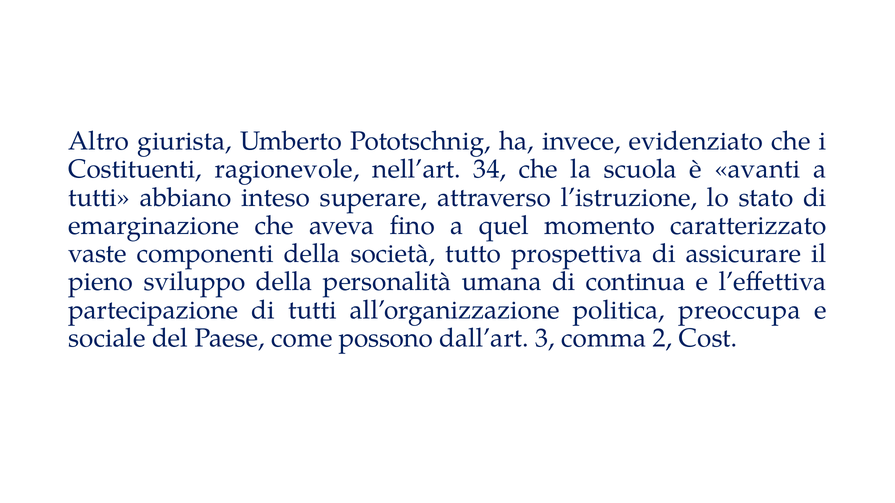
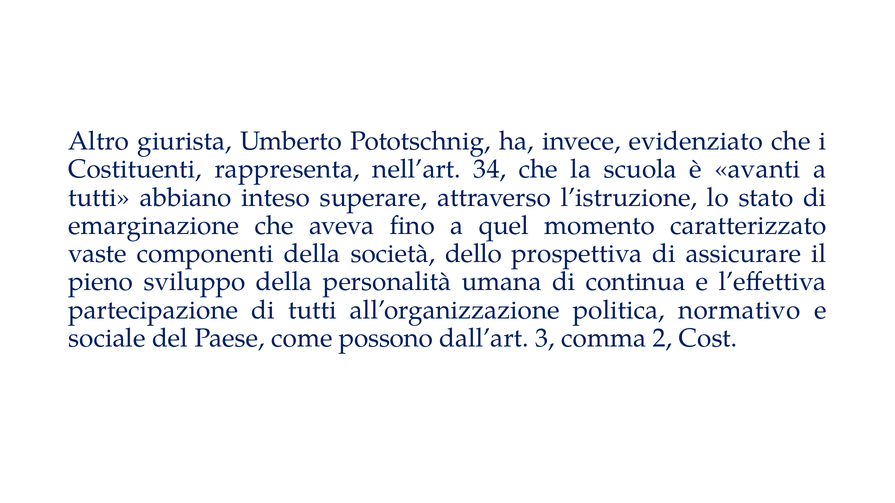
ragionevole: ragionevole -> rappresenta (287, 170)
tutto: tutto -> dello (474, 254)
preoccupa: preoccupa -> normativo (739, 310)
